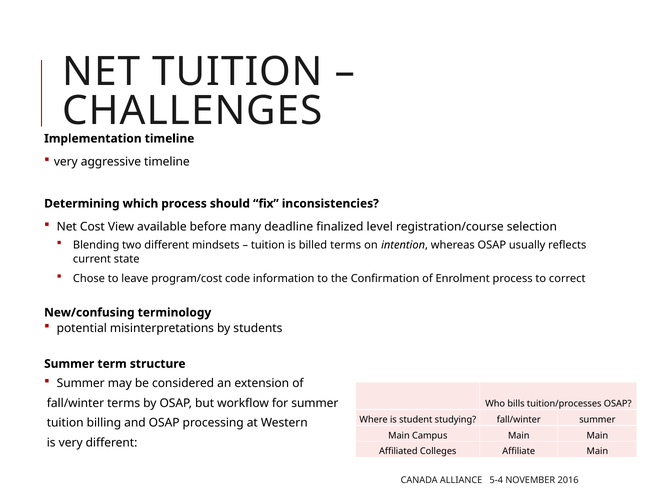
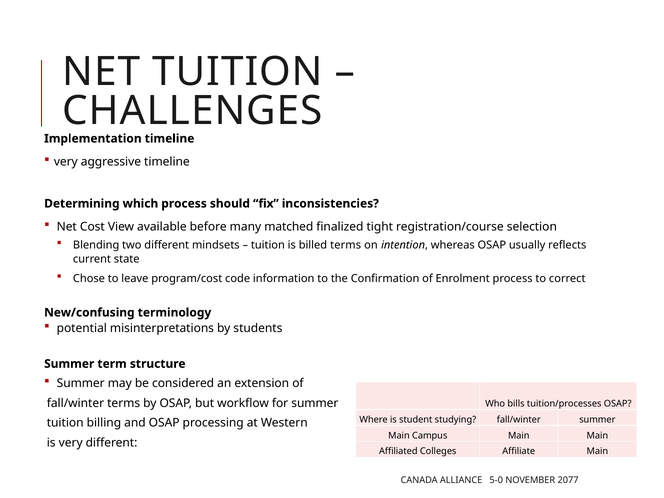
deadline: deadline -> matched (289, 227)
level: level -> tight (380, 227)
5-4: 5-4 -> 5-0 (496, 480)
2016: 2016 -> 2077 (568, 480)
